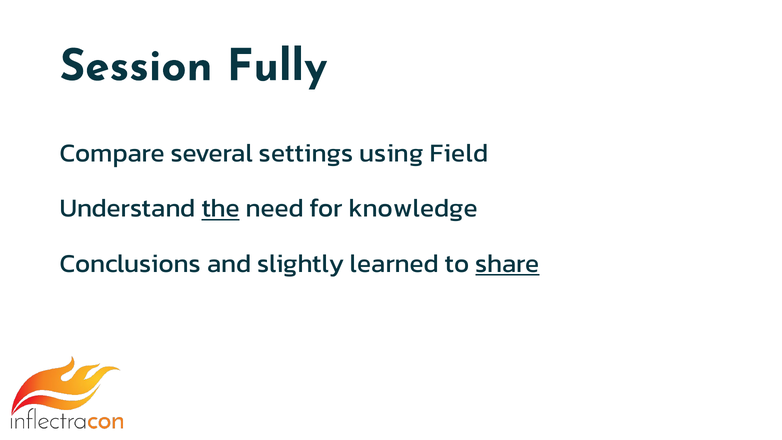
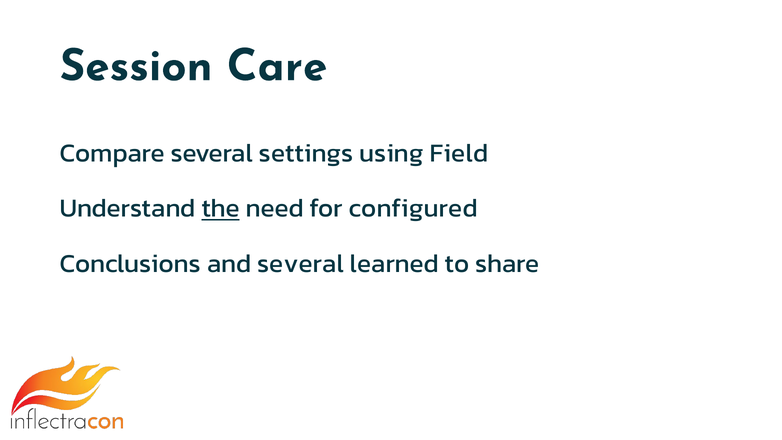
Fully: Fully -> Care (277, 66)
knowledge: knowledge -> configured (413, 208)
and slightly: slightly -> several (301, 263)
share underline: present -> none (507, 263)
